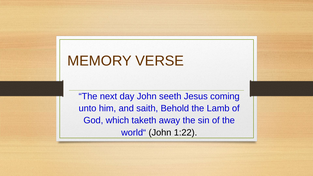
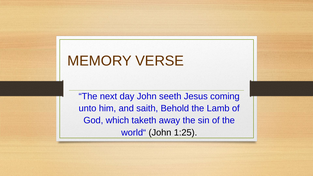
1:22: 1:22 -> 1:25 (186, 133)
